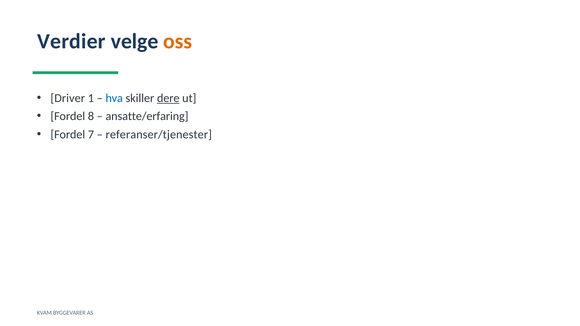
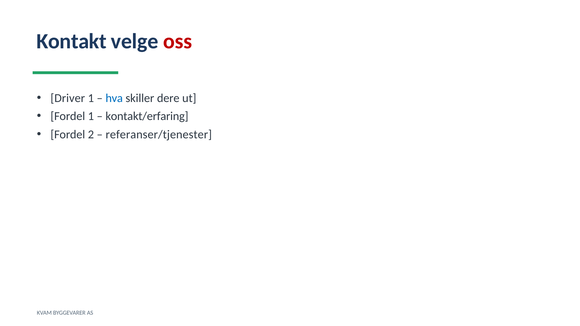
Verdier: Verdier -> Kontakt (72, 41)
oss colour: orange -> red (178, 41)
dere underline: present -> none (168, 98)
Fordel 8: 8 -> 1 (91, 116)
ansatte/erfaring: ansatte/erfaring -> kontakt/erfaring (147, 116)
7: 7 -> 2 (91, 135)
